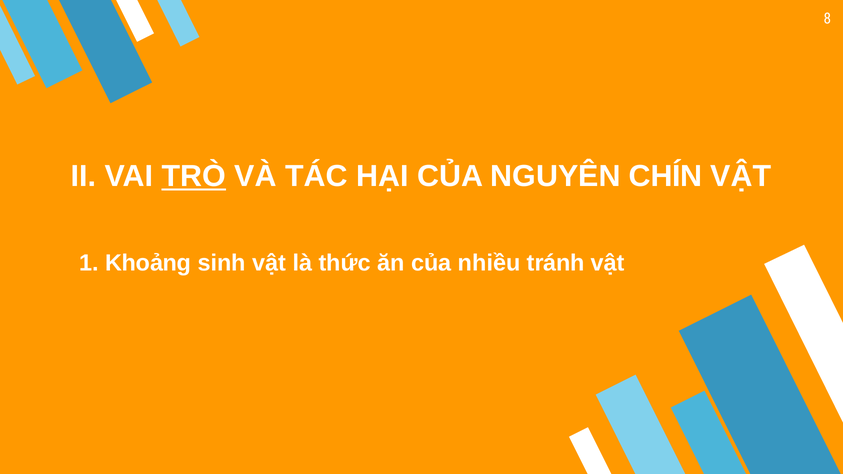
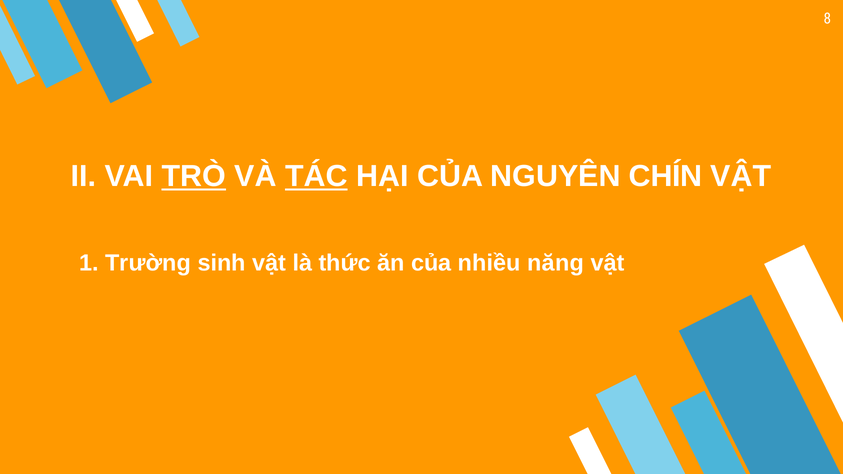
TÁC underline: none -> present (316, 176)
Khoảng: Khoảng -> Trường (148, 263)
tránh: tránh -> năng (556, 263)
